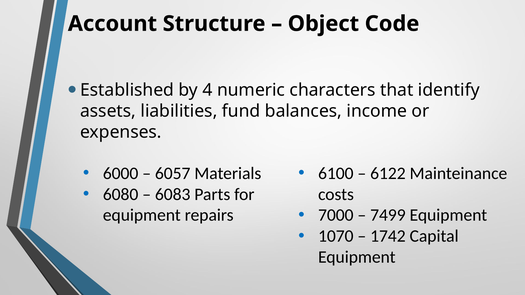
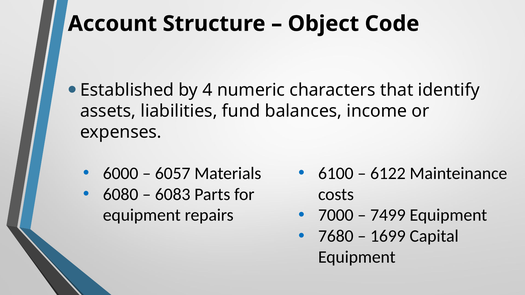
1070: 1070 -> 7680 (336, 236)
1742: 1742 -> 1699 (388, 236)
